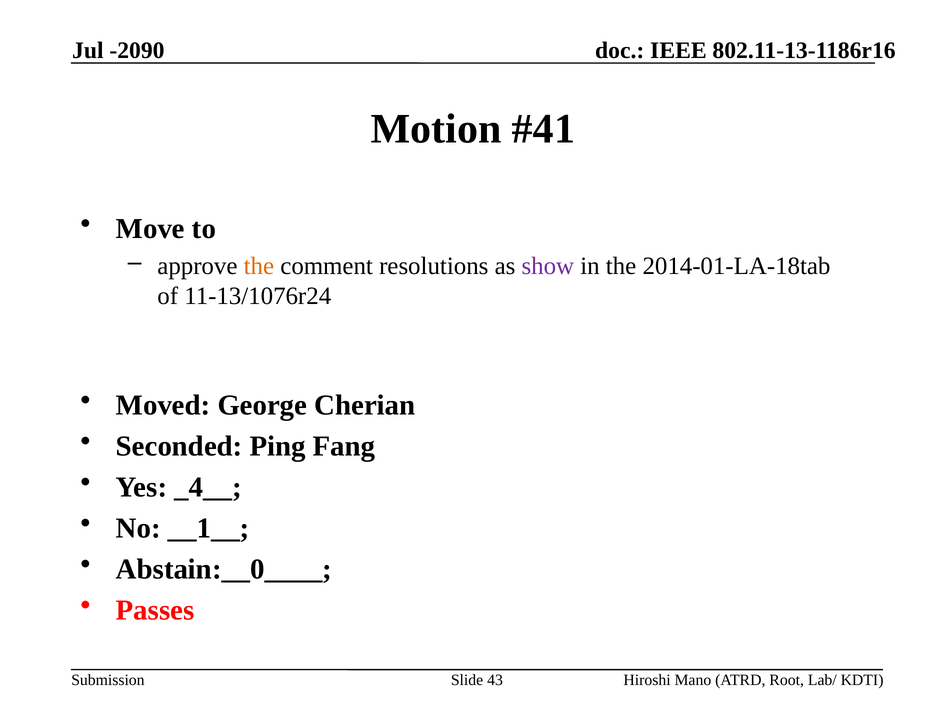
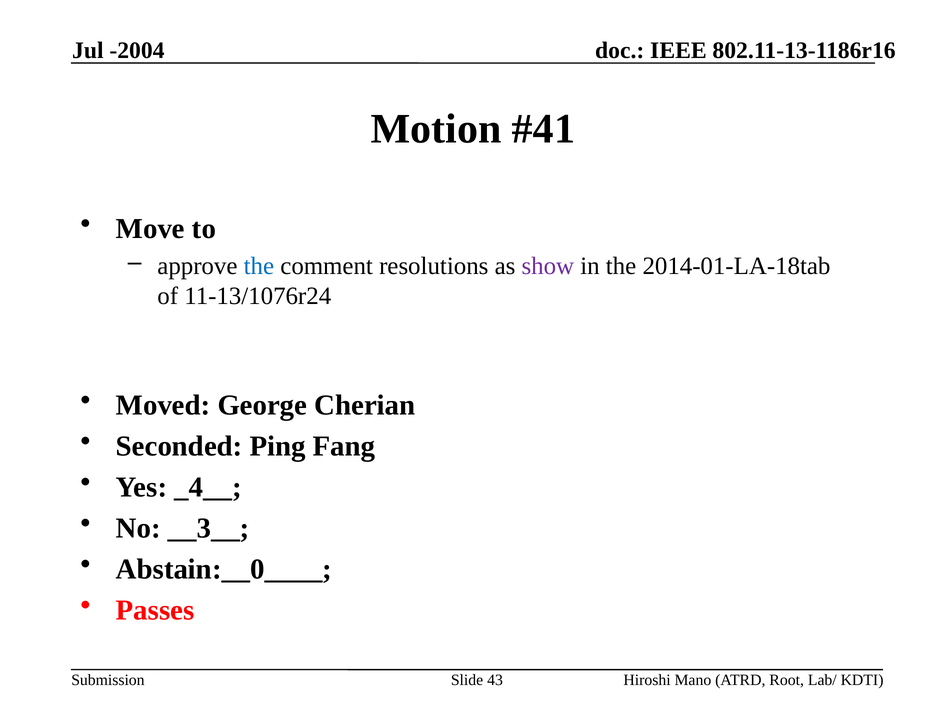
-2090: -2090 -> -2004 (137, 50)
the colour: orange -> blue (259, 266)
__1__: __1__ -> __3__ (209, 528)
